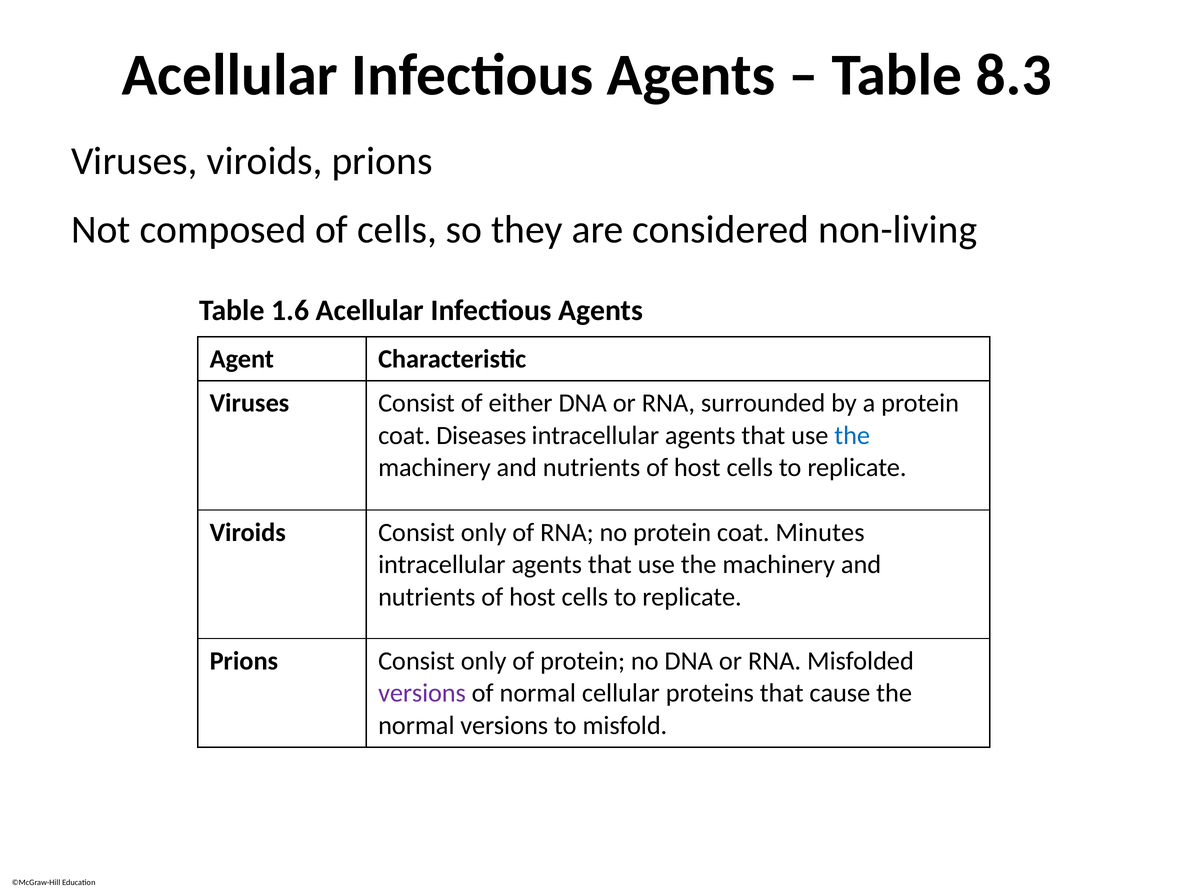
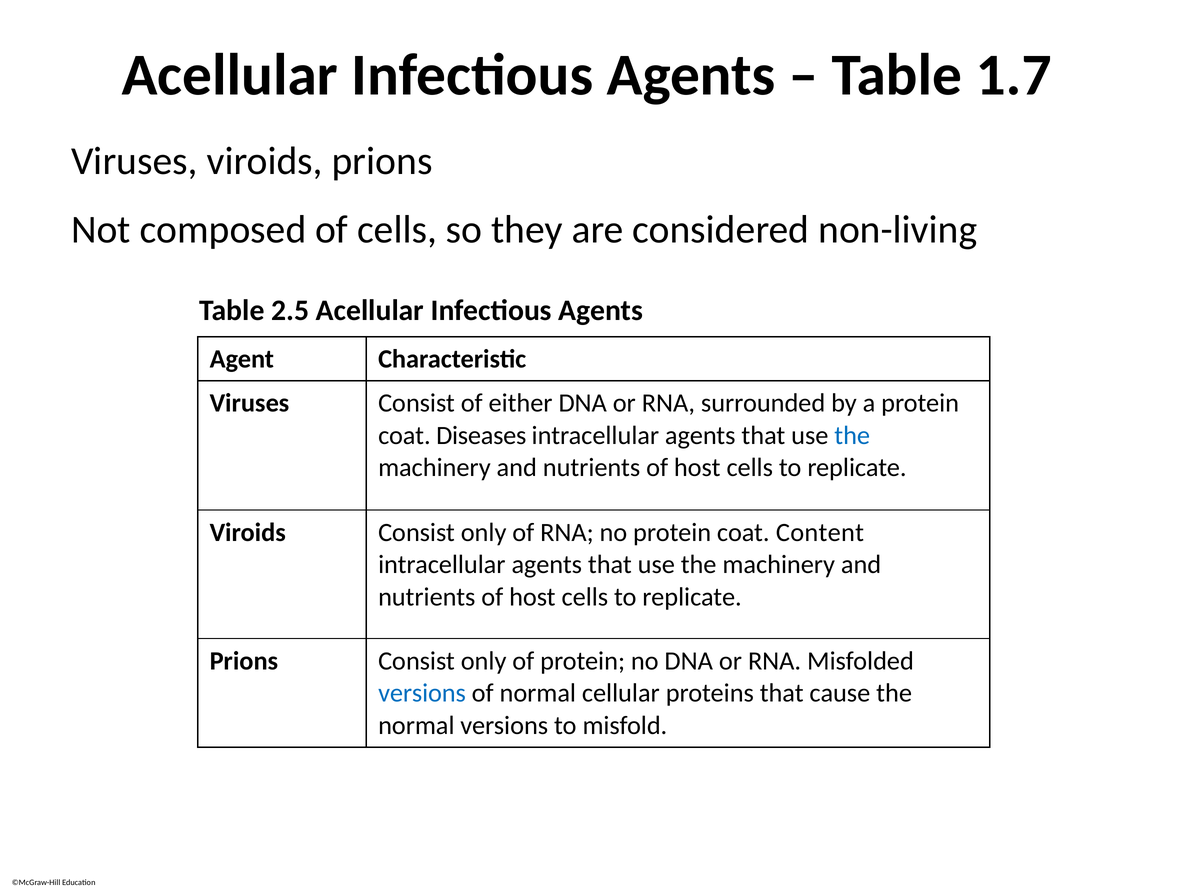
8.3: 8.3 -> 1.7 (1014, 75)
1.6: 1.6 -> 2.5 (290, 311)
Minutes: Minutes -> Content (820, 532)
versions colour: purple -> blue (422, 693)
